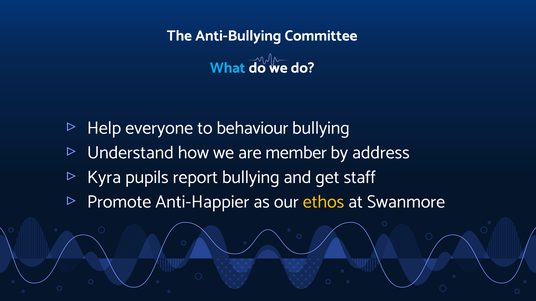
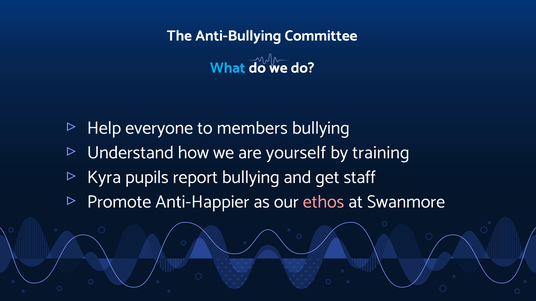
behaviour: behaviour -> members (252, 128)
member: member -> yourself (296, 153)
address: address -> training (381, 153)
ethos colour: yellow -> pink (323, 202)
